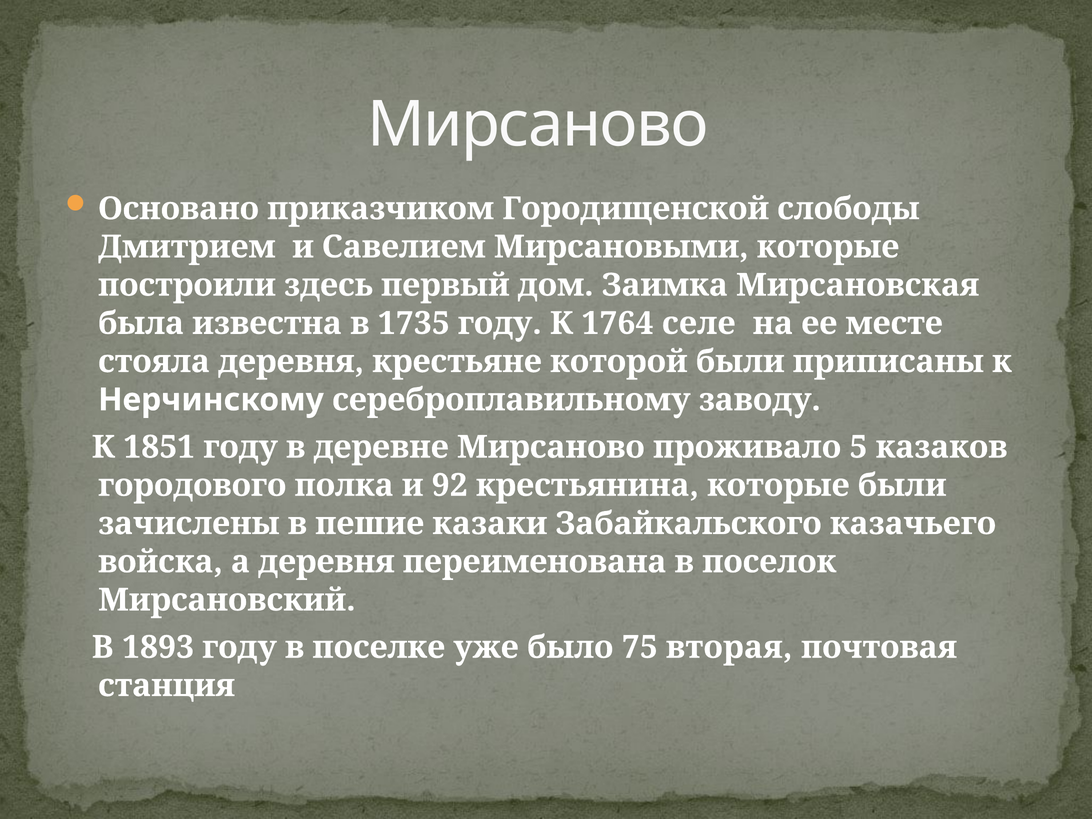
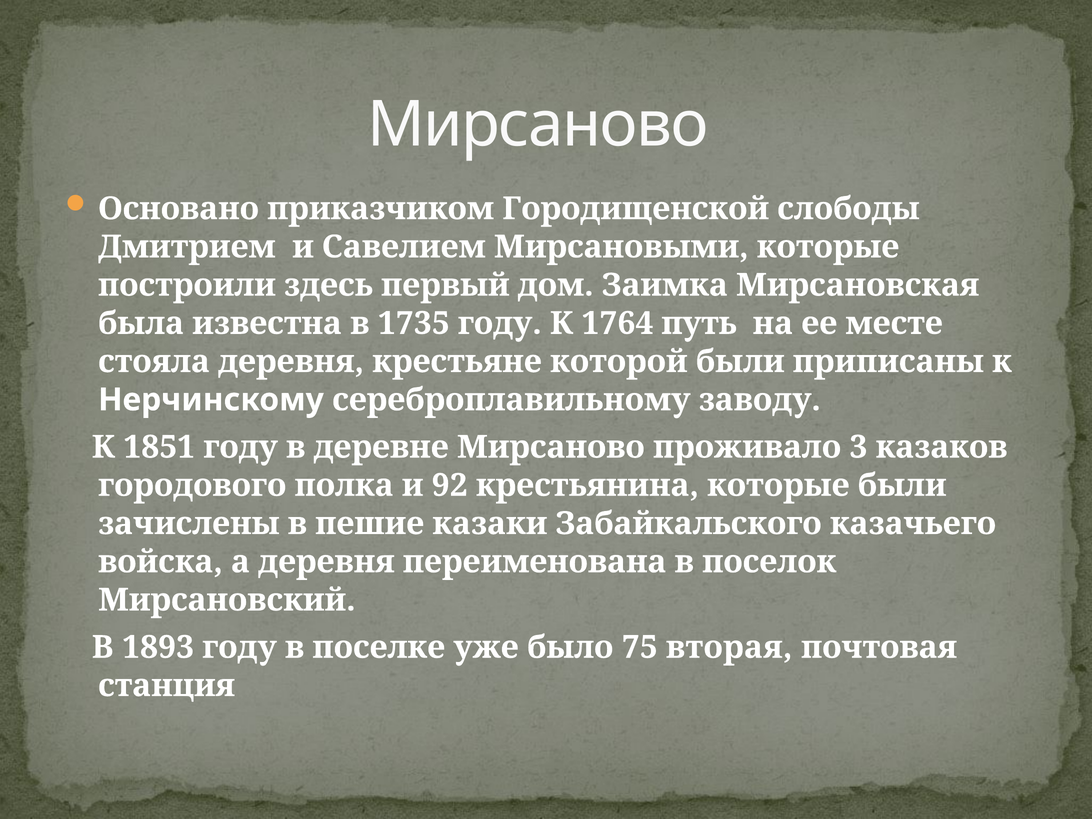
селе: селе -> путь (699, 323)
5: 5 -> 3 (858, 447)
